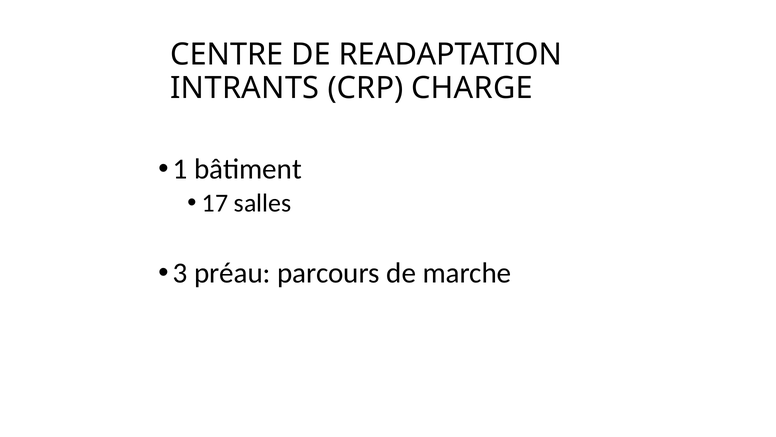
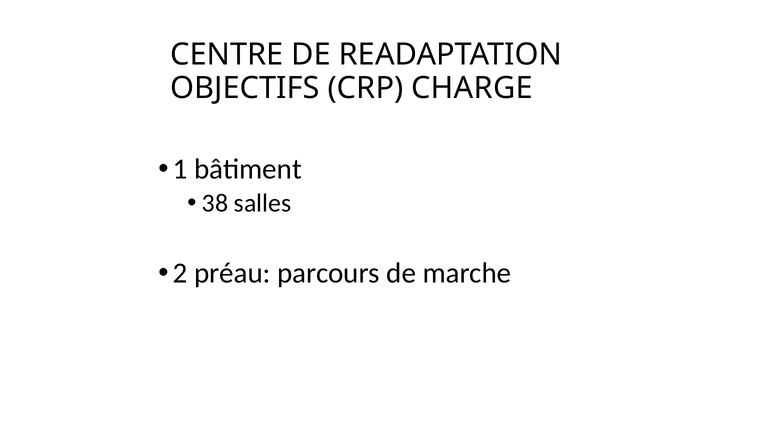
INTRANTS: INTRANTS -> OBJECTIFS (245, 88)
17: 17 -> 38 (215, 203)
3: 3 -> 2 (180, 273)
